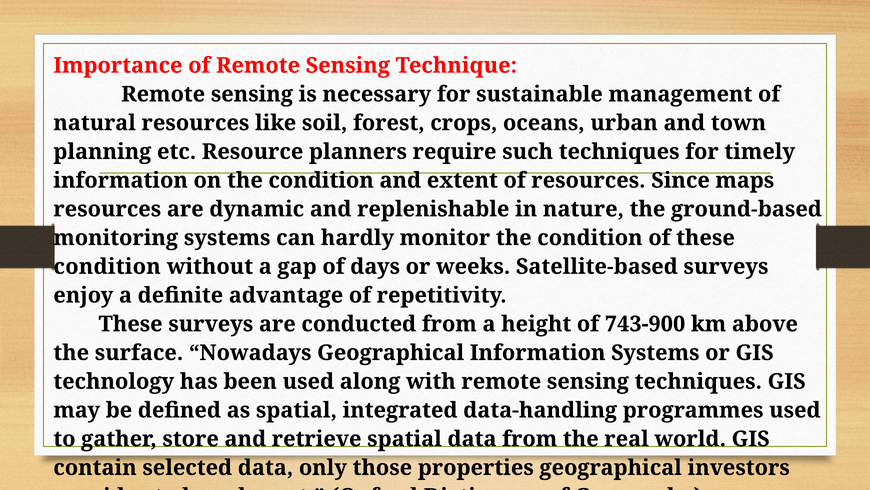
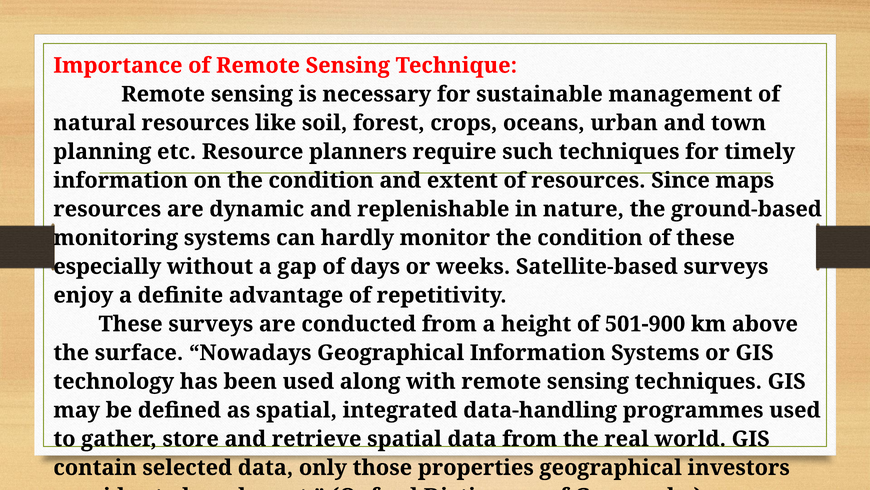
condition: condition -> especially (107, 266)
743-900: 743-900 -> 501-900 (645, 324)
